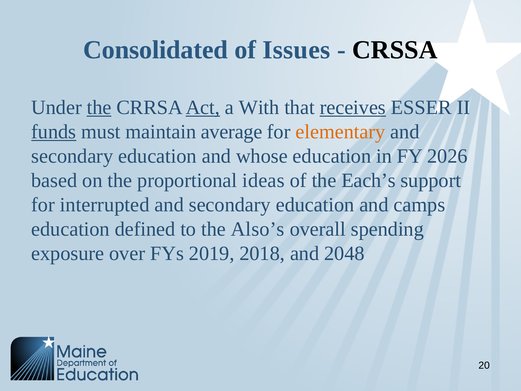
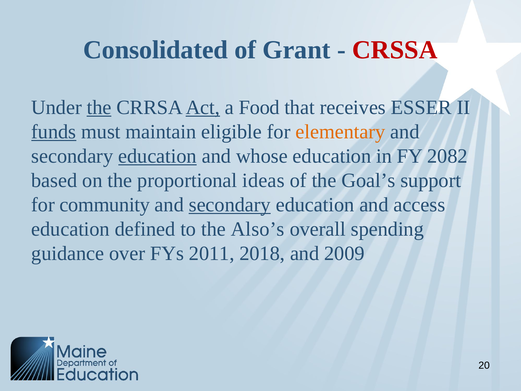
Issues: Issues -> Grant (297, 50)
CRSSA colour: black -> red (395, 50)
With: With -> Food (259, 107)
receives underline: present -> none (353, 107)
average: average -> eligible (232, 132)
education underline: none -> present (157, 156)
2026: 2026 -> 2082 (447, 156)
Each’s: Each’s -> Goal’s (368, 180)
interrupted: interrupted -> community (105, 205)
secondary underline: none -> present (230, 205)
camps: camps -> access (419, 205)
exposure: exposure -> guidance (68, 253)
2019: 2019 -> 2011 (212, 253)
2048: 2048 -> 2009 (344, 253)
